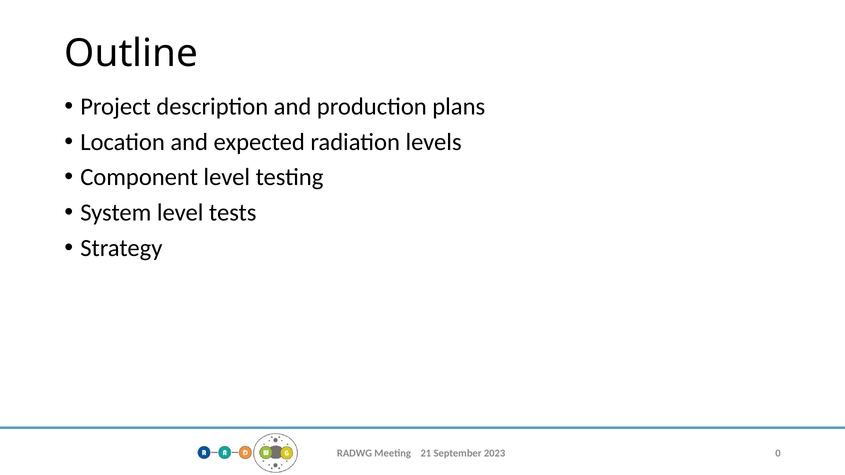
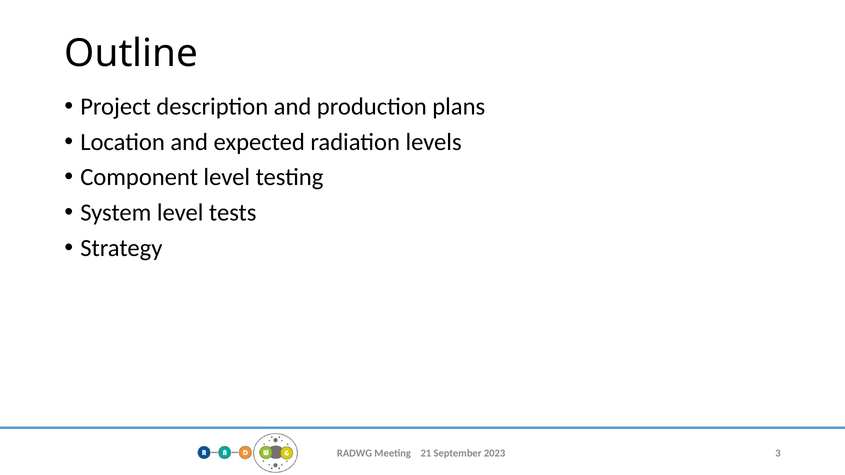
0: 0 -> 3 (778, 454)
